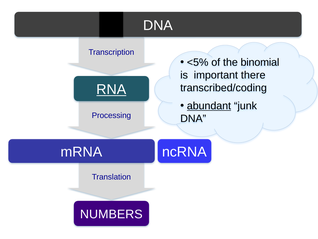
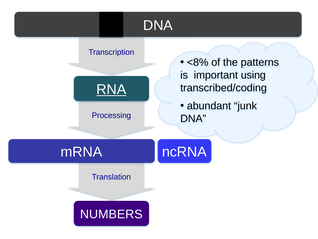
<5%: <5% -> <8% (198, 62)
binomial: binomial -> patterns (260, 62)
there: there -> using (253, 75)
abundant underline: present -> none (209, 106)
